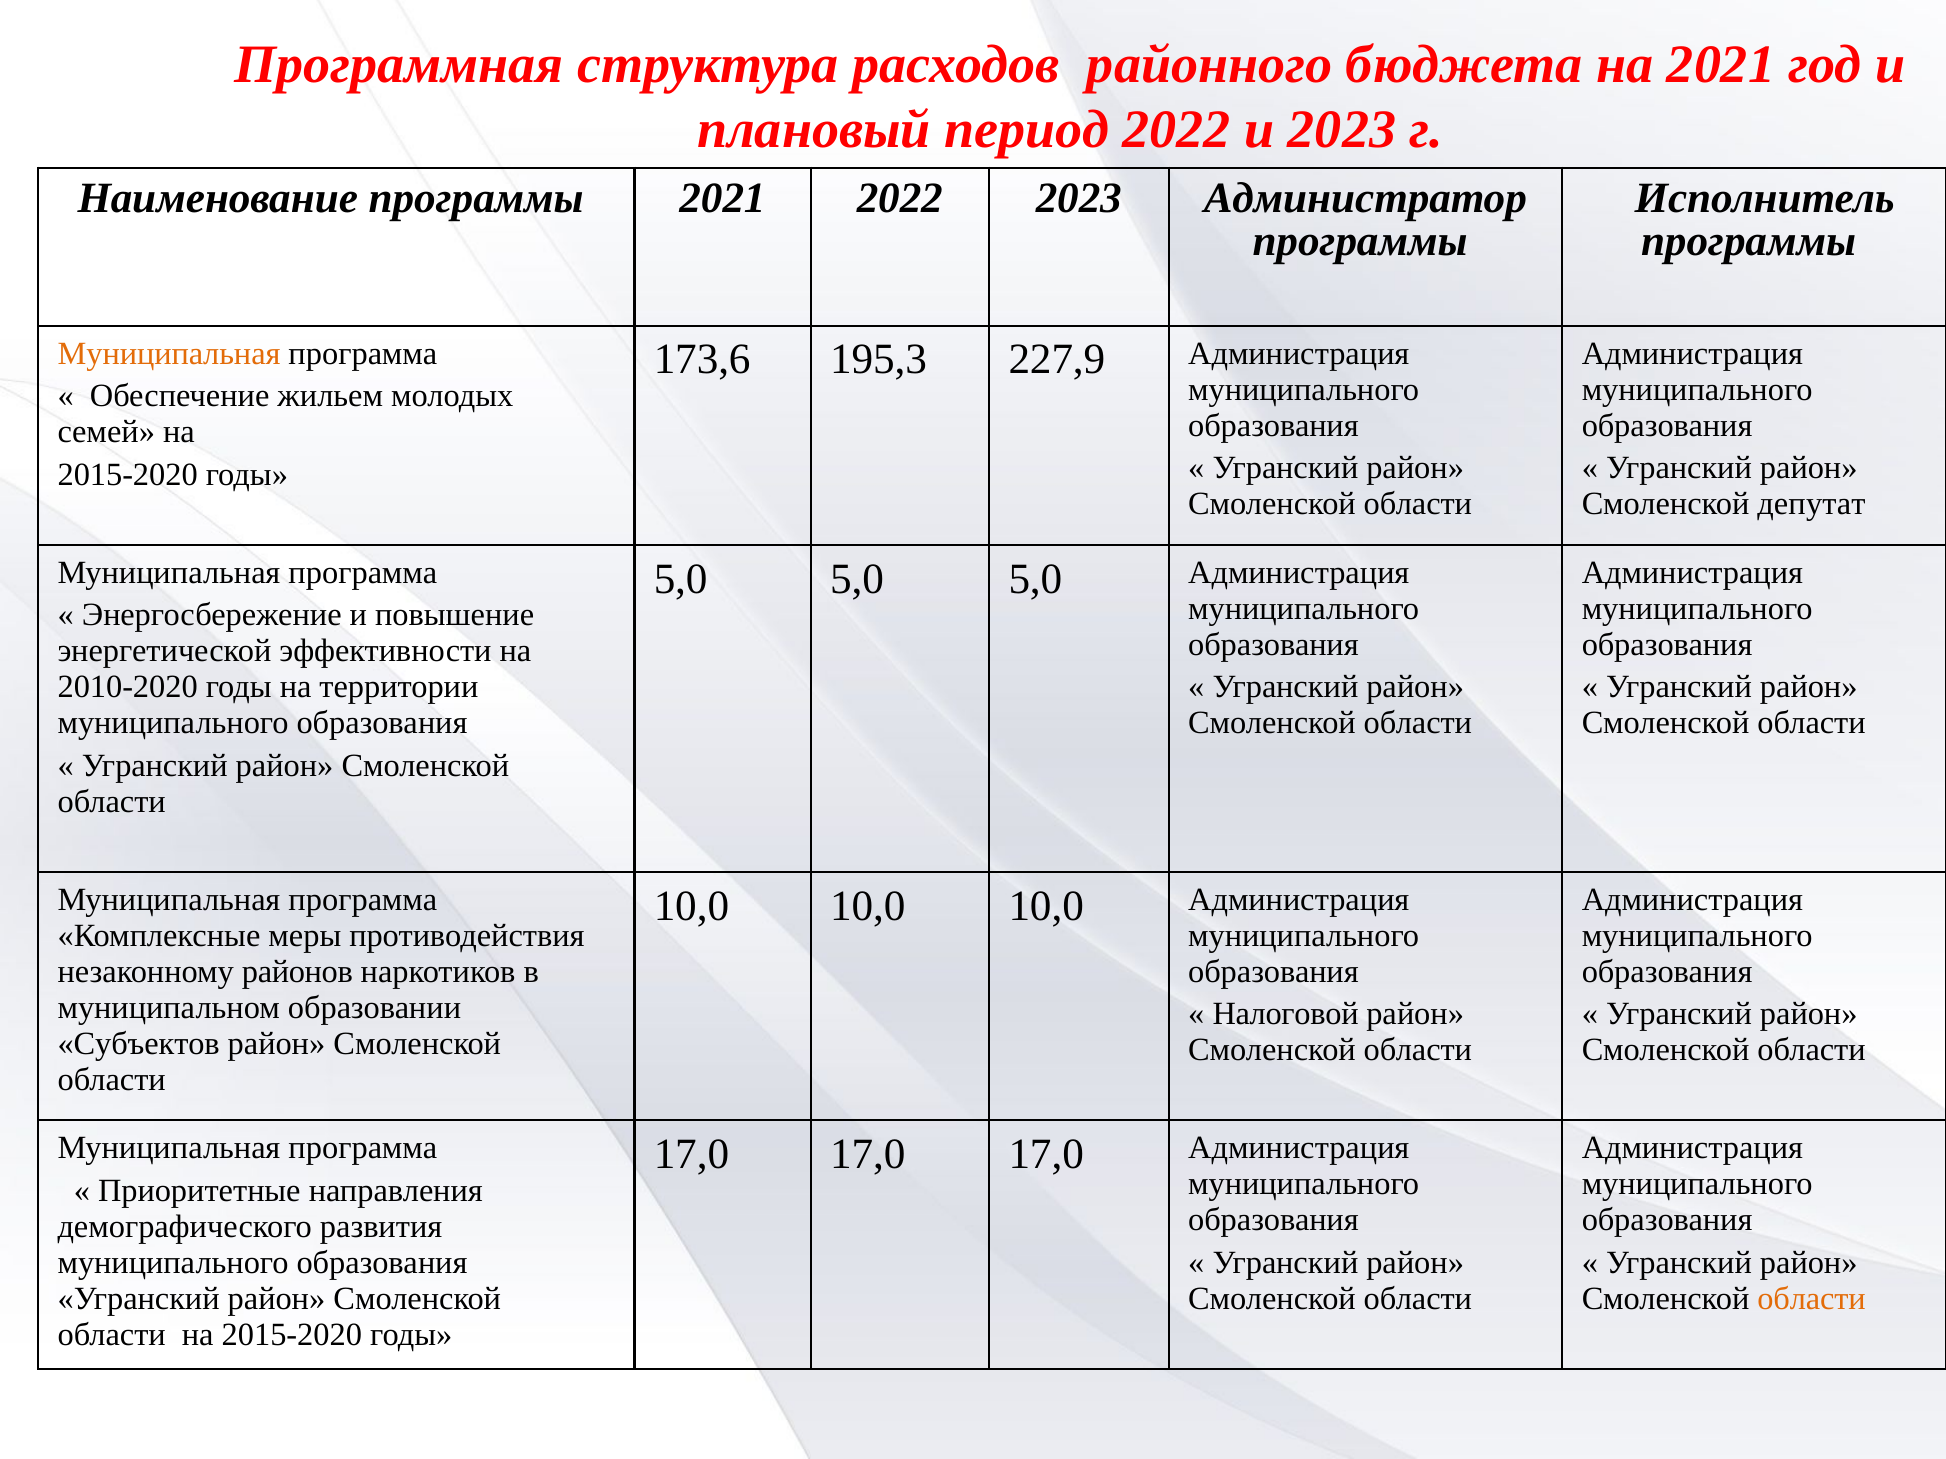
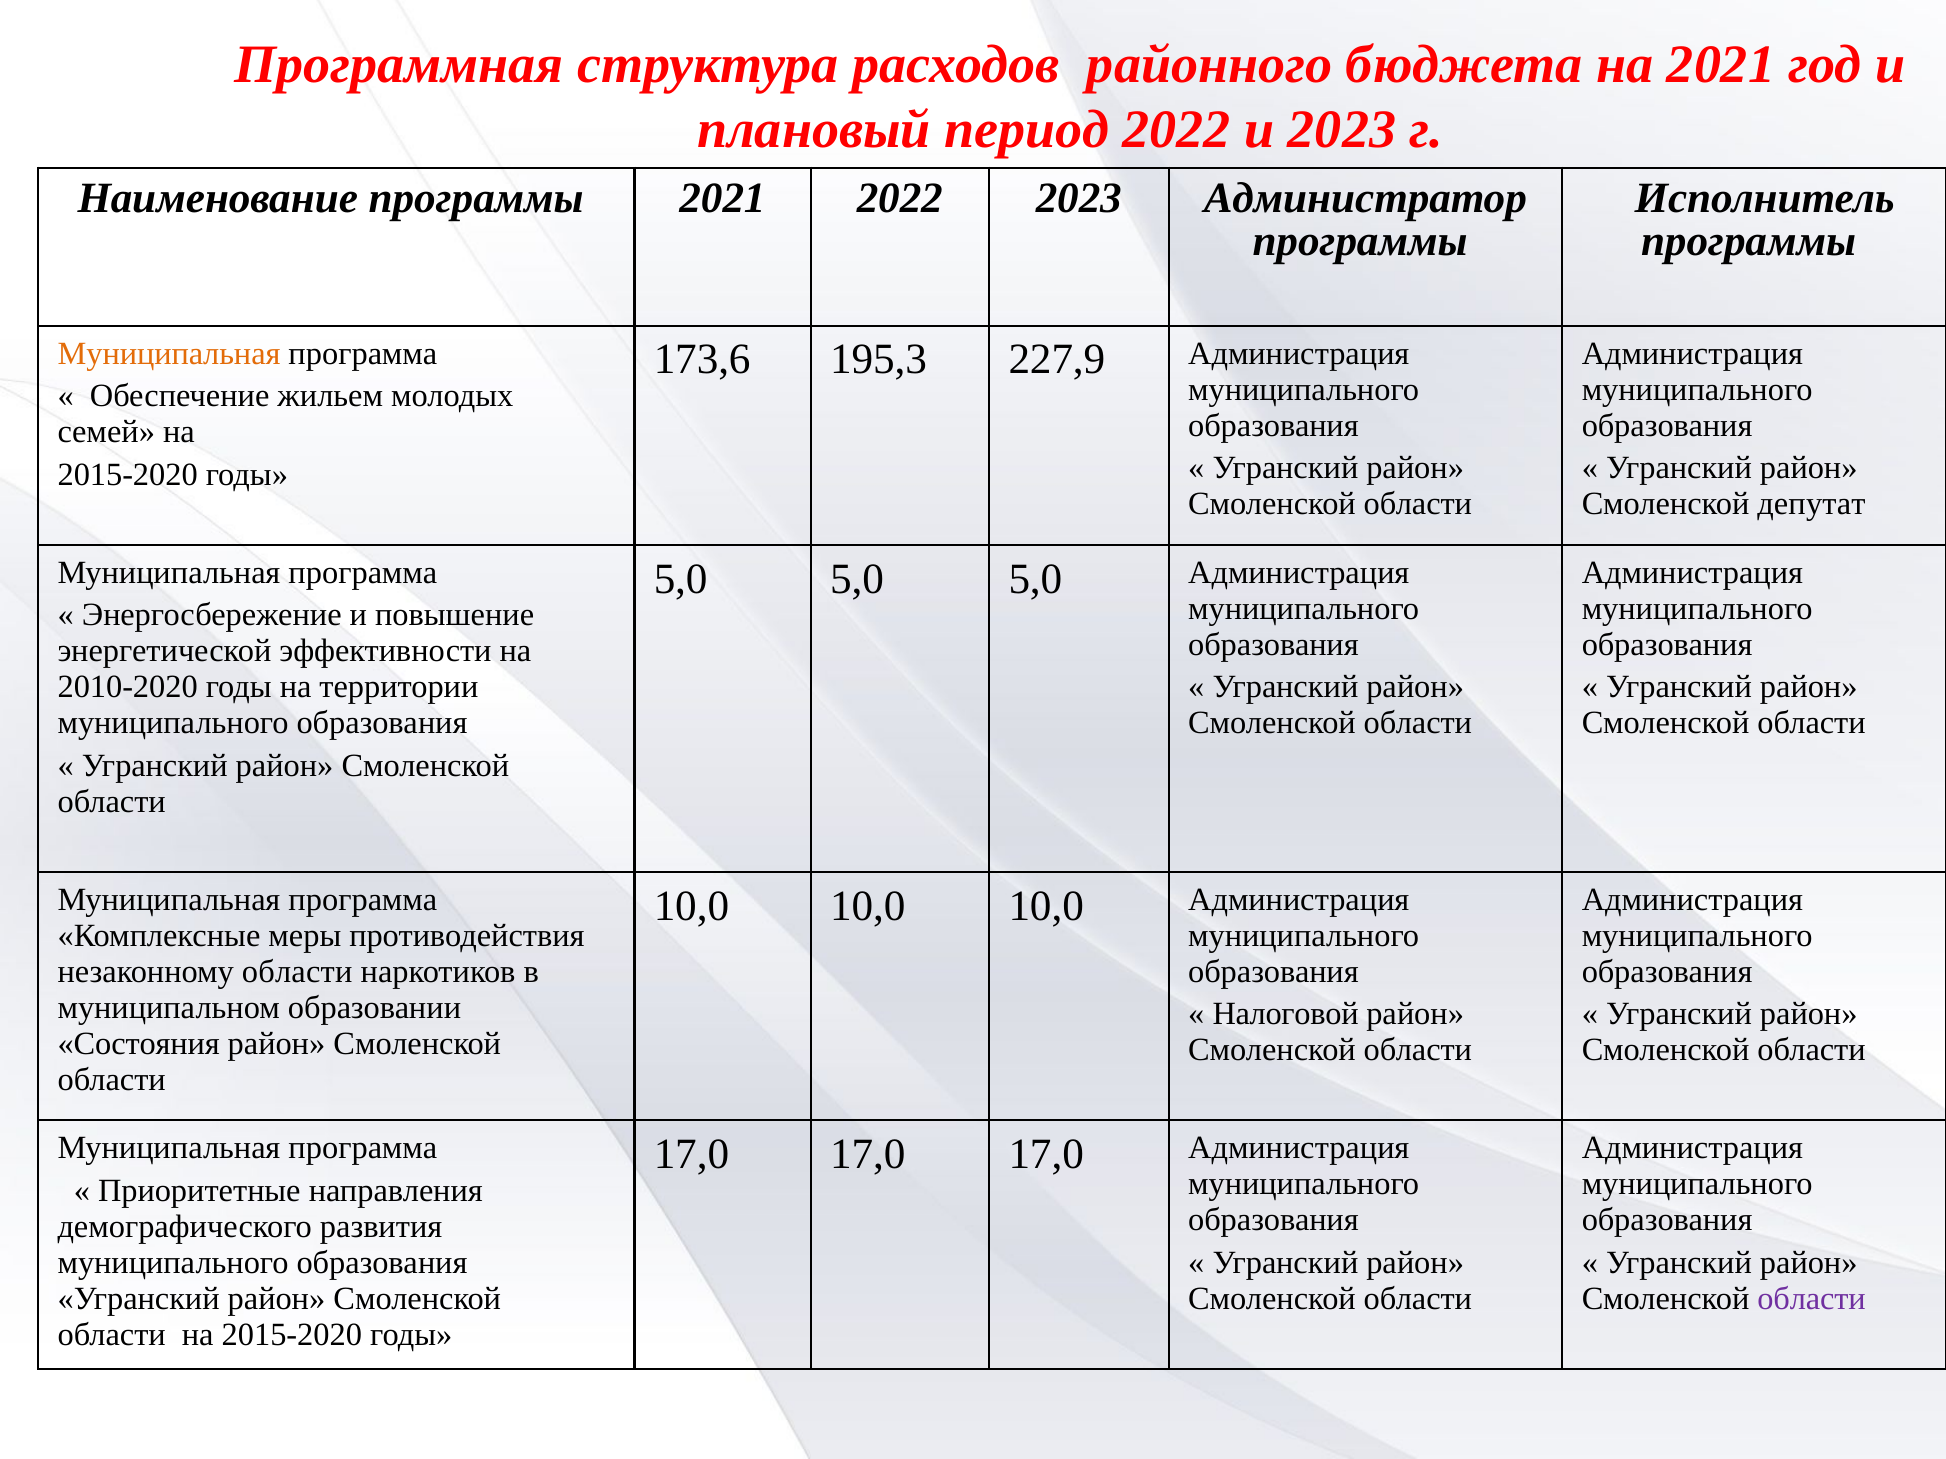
незаконному районов: районов -> области (297, 972)
Субъектов: Субъектов -> Состояния (139, 1044)
области colour: orange -> purple (1812, 1299)
